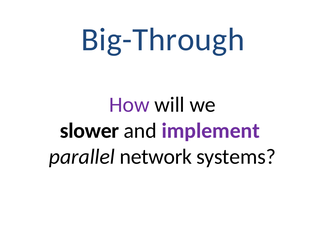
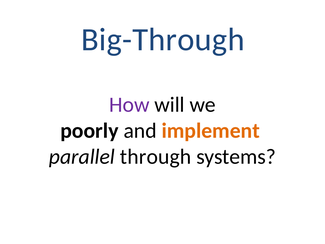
slower: slower -> poorly (89, 131)
implement colour: purple -> orange (211, 131)
network: network -> through (156, 157)
